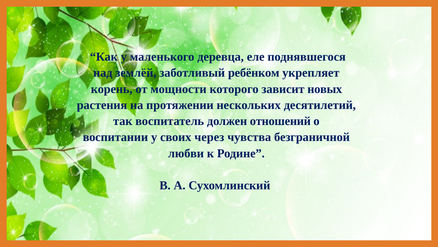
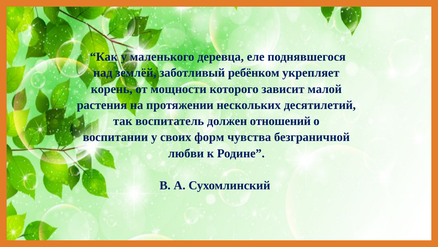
новых: новых -> малой (325, 89)
через: через -> форм (209, 137)
